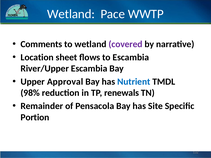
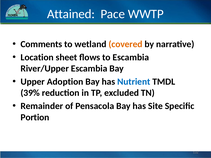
Wetland: Wetland -> Attained (71, 14)
covered colour: purple -> orange (126, 44)
Approval: Approval -> Adoption (65, 82)
98%: 98% -> 39% (30, 93)
renewals: renewals -> excluded (122, 93)
